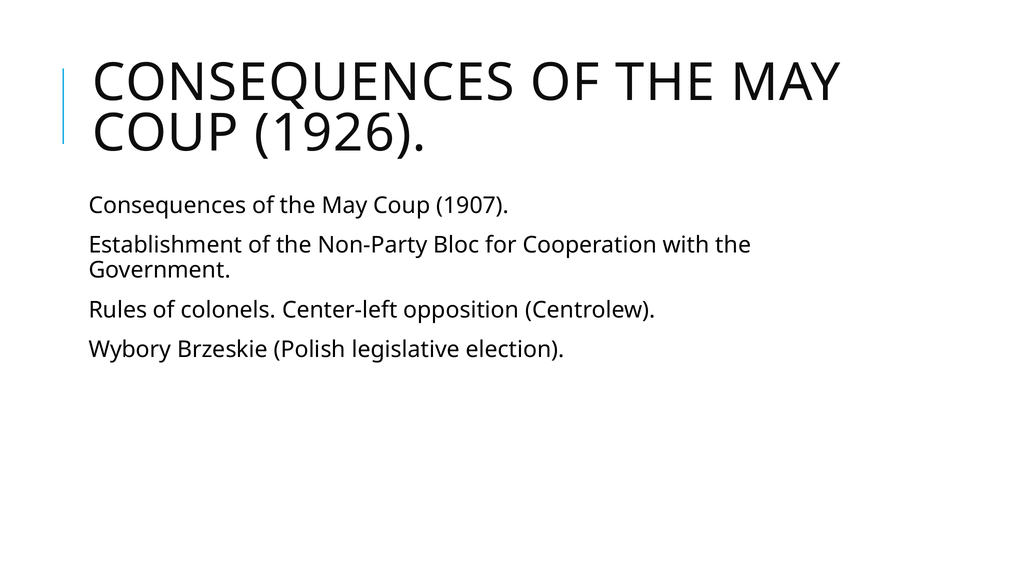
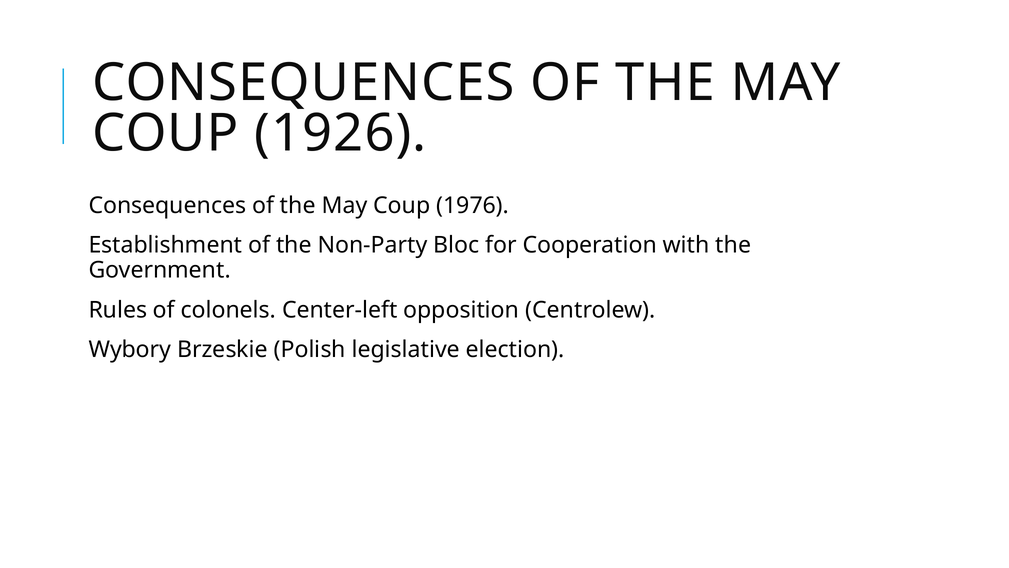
1907: 1907 -> 1976 (473, 205)
